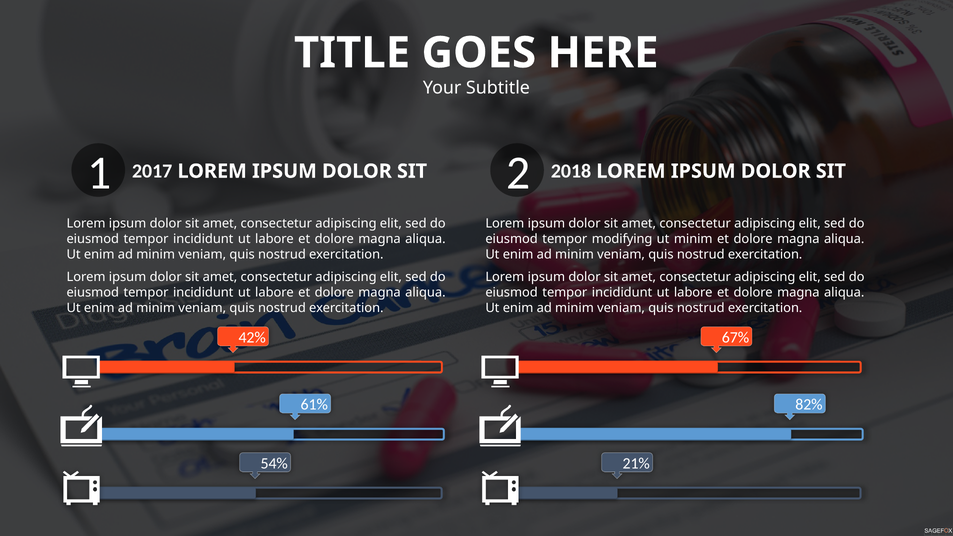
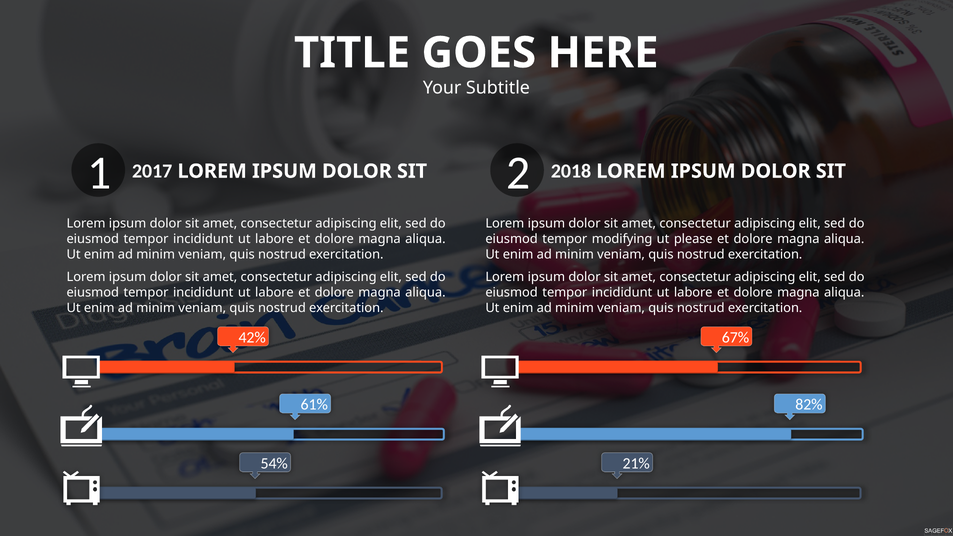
ut minim: minim -> please (693, 239)
